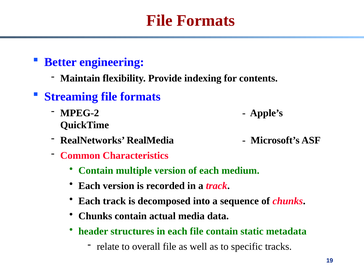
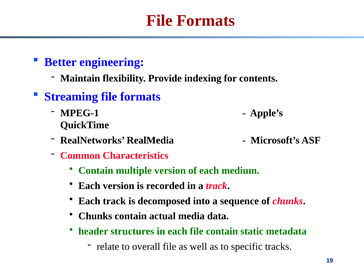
MPEG-2: MPEG-2 -> MPEG-1 (80, 113)
